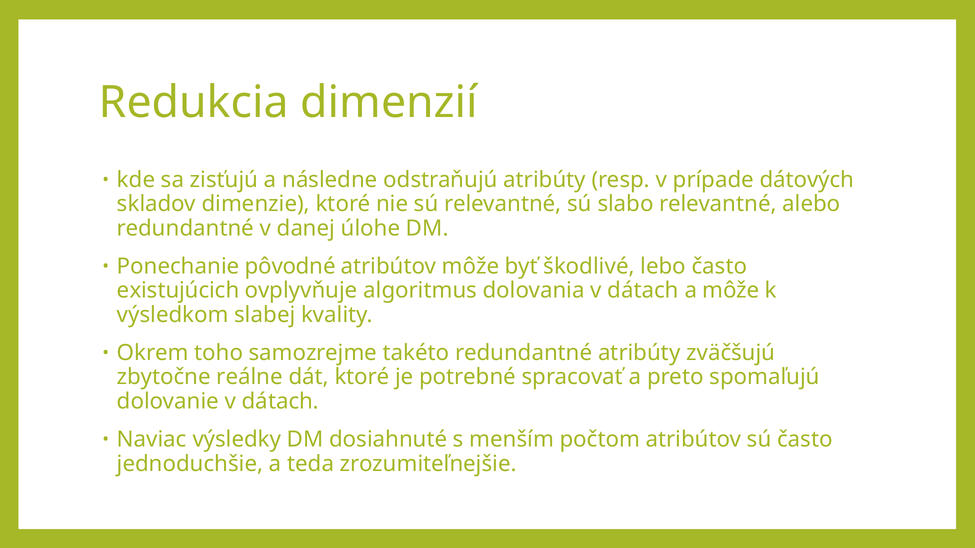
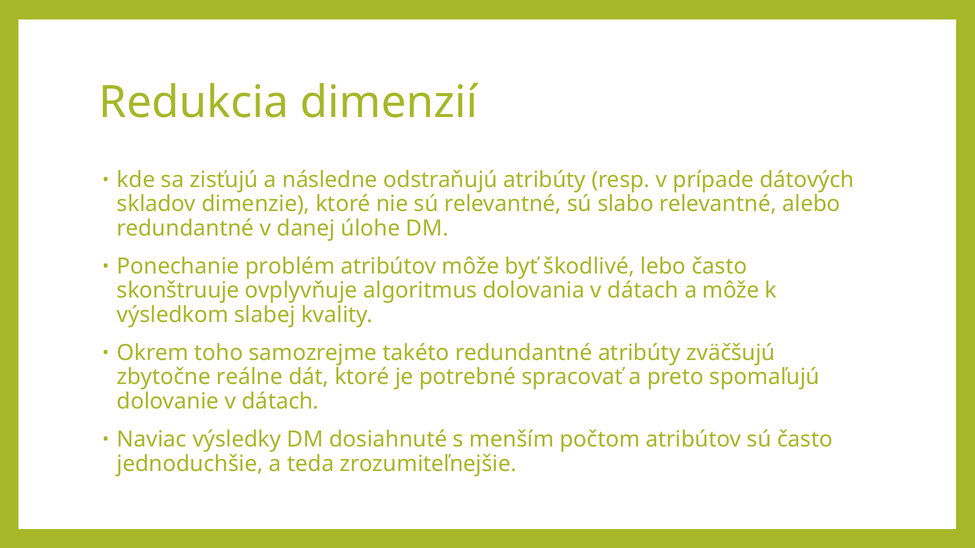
pôvodné: pôvodné -> problém (290, 267)
existujúcich: existujúcich -> skonštruuje (178, 291)
